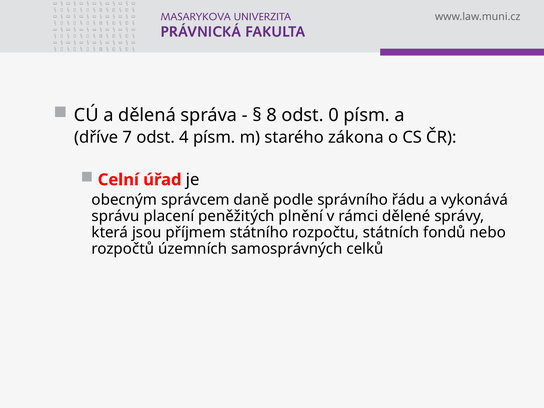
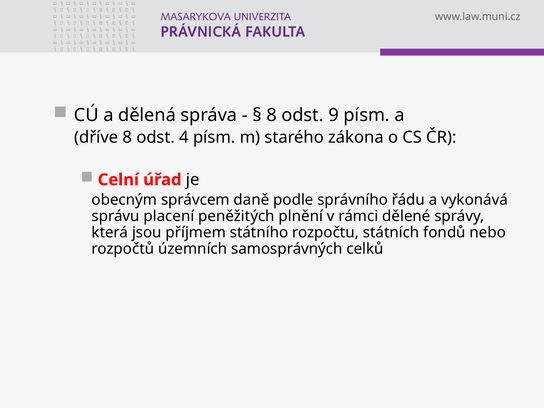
0: 0 -> 9 (334, 115)
dříve 7: 7 -> 8 (127, 137)
